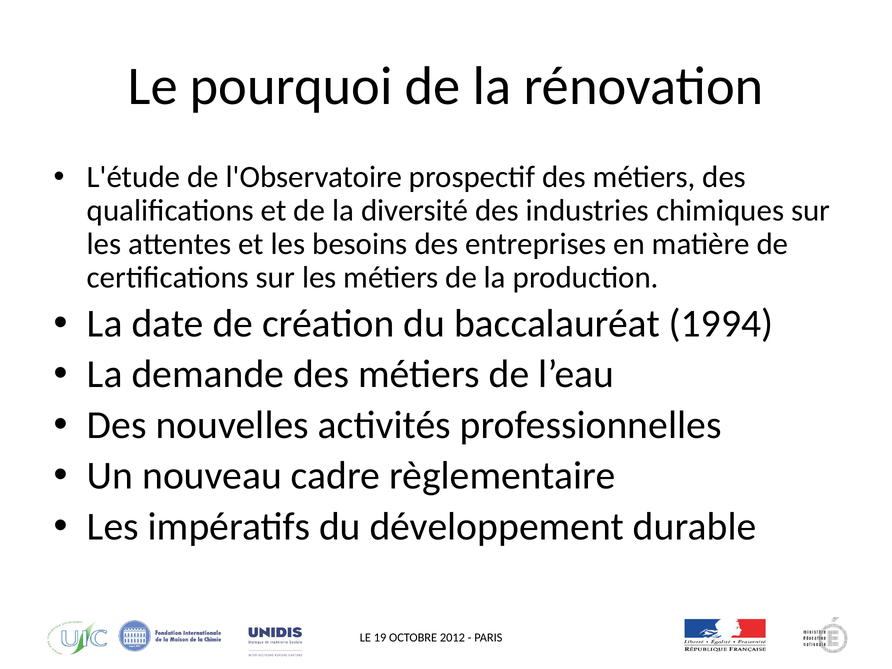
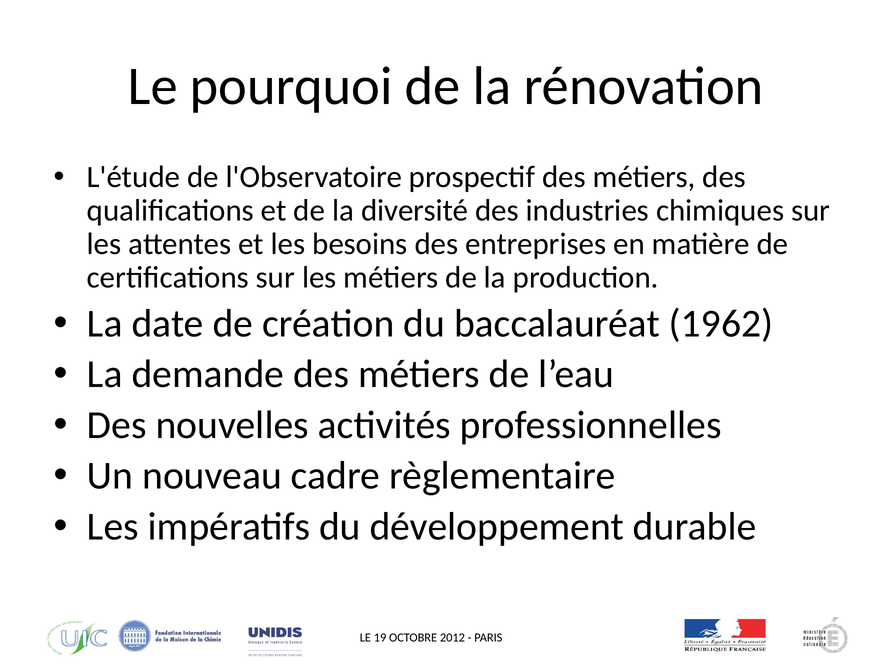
1994: 1994 -> 1962 (721, 323)
